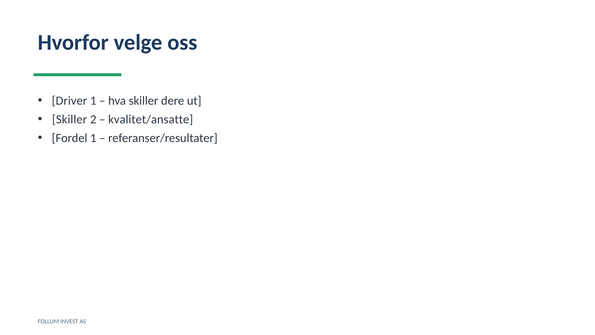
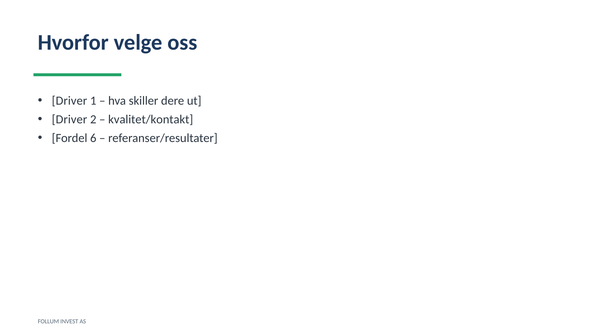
Skiller: Skiller -> Driver (70, 119)
kvalitet/ansatte: kvalitet/ansatte -> kvalitet/kontakt (151, 119)
Fordel 1: 1 -> 6 (93, 138)
